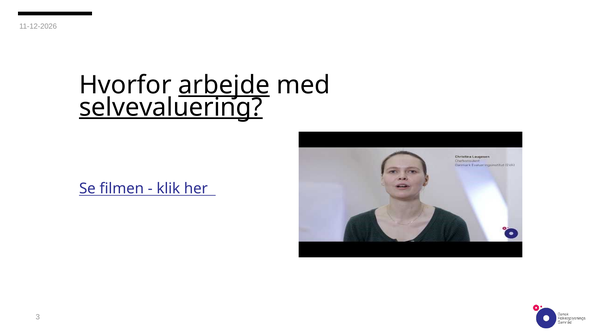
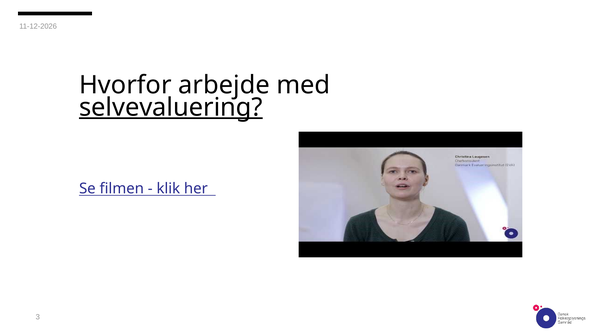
arbejde underline: present -> none (224, 85)
